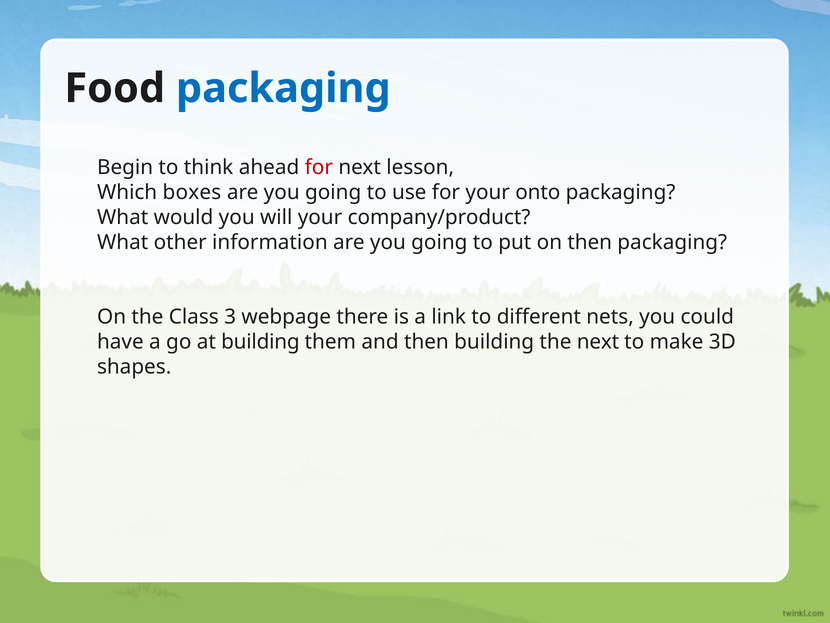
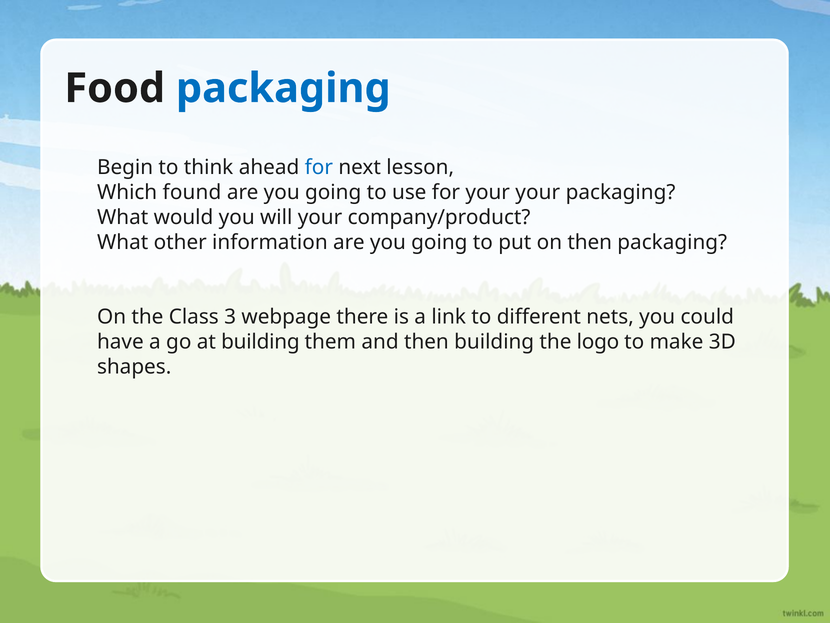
for colour: red -> blue (319, 167)
boxes: boxes -> found (192, 192)
your onto: onto -> your (538, 192)
the next: next -> logo (598, 342)
